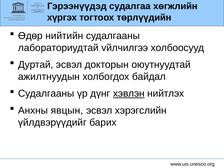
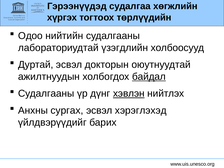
Өдөр: Өдөр -> Одоо (30, 36)
vйлчилгээ: vйлчилгээ -> үзэгдлийн (125, 48)
байдал underline: none -> present (149, 77)
явцын: явцын -> сургах (67, 110)
хэрэгслийн: хэрэгслийн -> хэрэглэхэд (141, 110)
